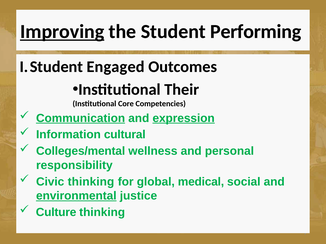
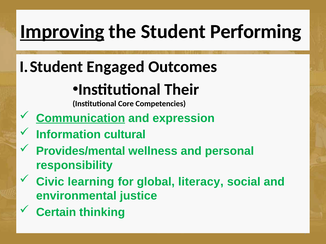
expression underline: present -> none (184, 118)
Colleges/mental: Colleges/mental -> Provides/mental (81, 151)
Civic thinking: thinking -> learning (91, 182)
medical: medical -> literacy (201, 182)
environmental underline: present -> none (76, 196)
Culture: Culture -> Certain (56, 213)
